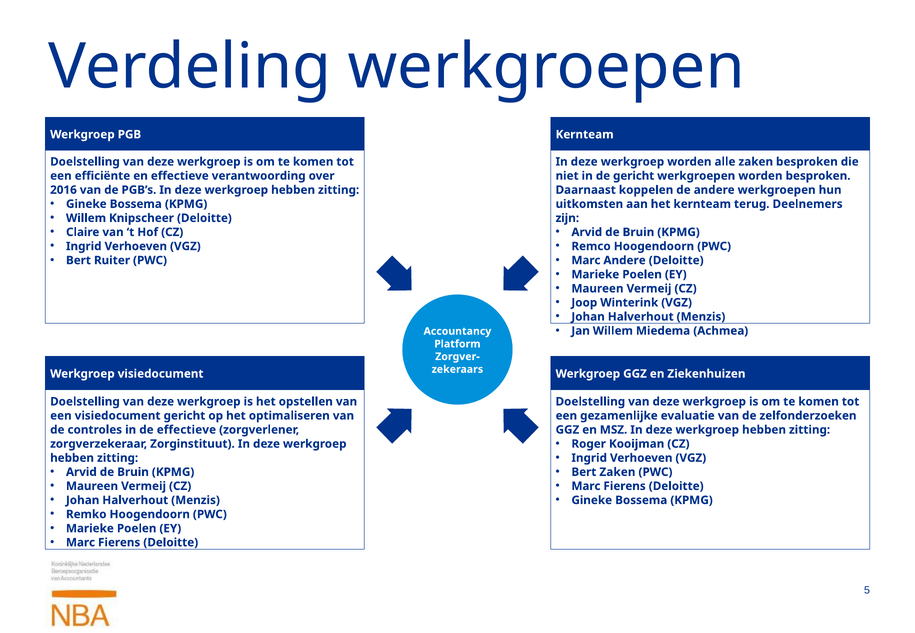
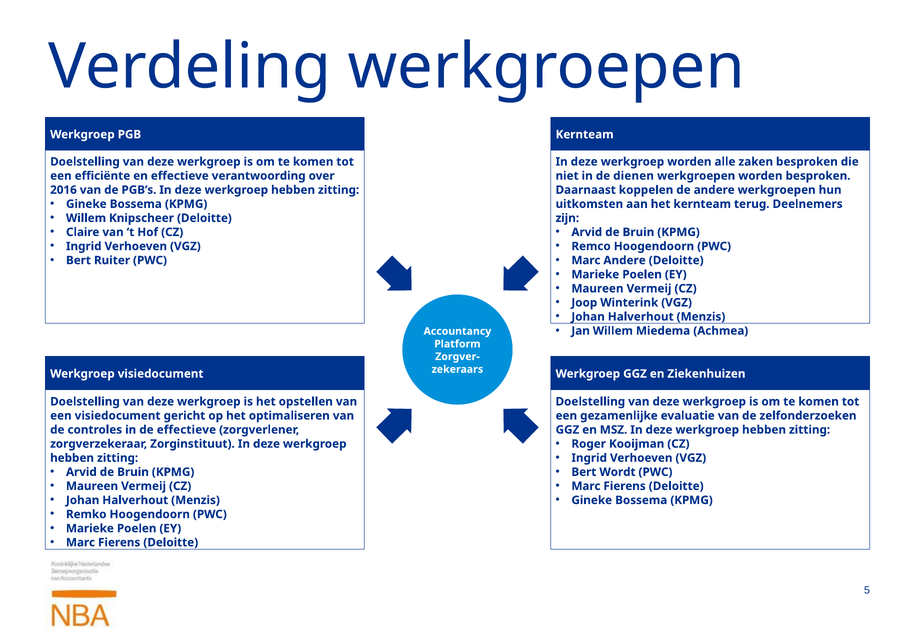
de gericht: gericht -> dienen (634, 176)
Bert Zaken: Zaken -> Wordt (618, 472)
